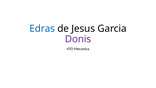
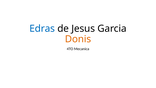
Donis colour: purple -> orange (78, 39)
